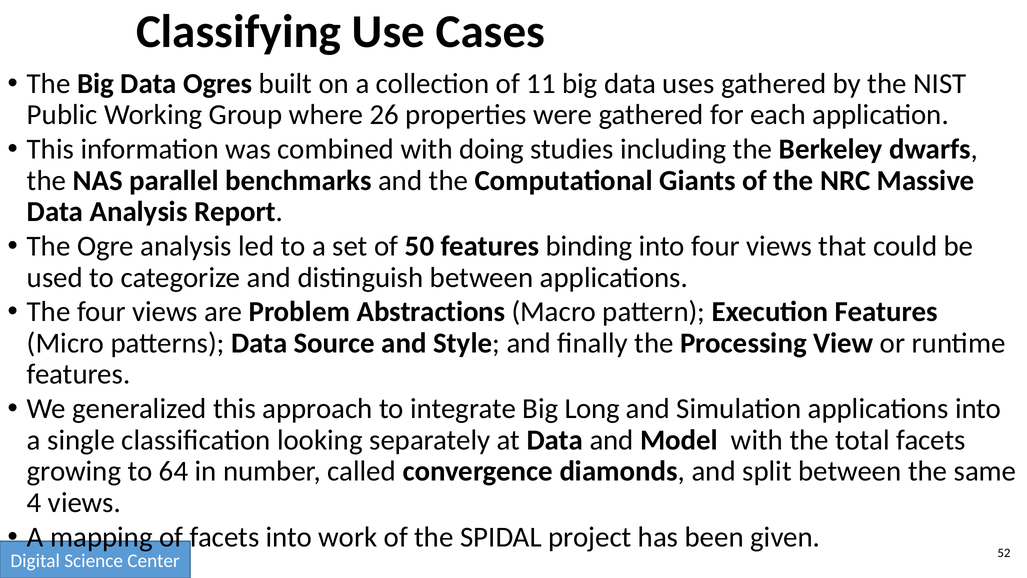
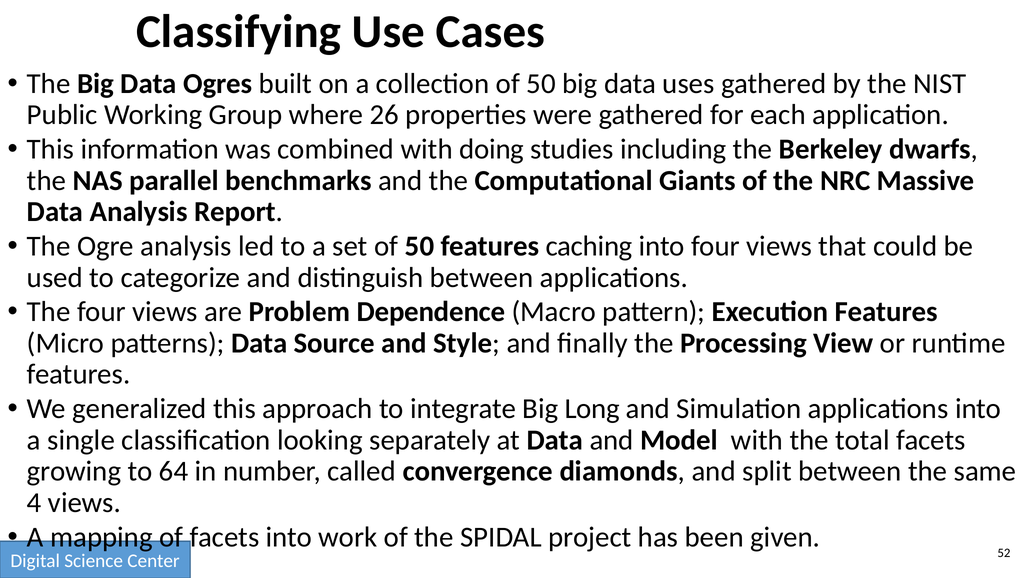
collection of 11: 11 -> 50 (541, 83)
binding: binding -> caching (589, 246)
Abstractions: Abstractions -> Dependence (431, 312)
